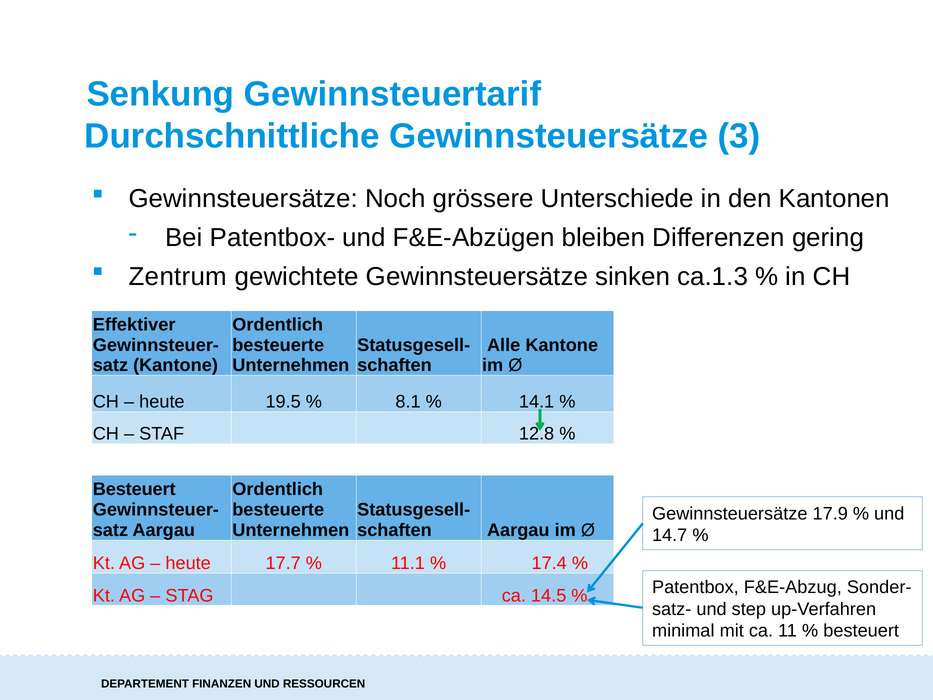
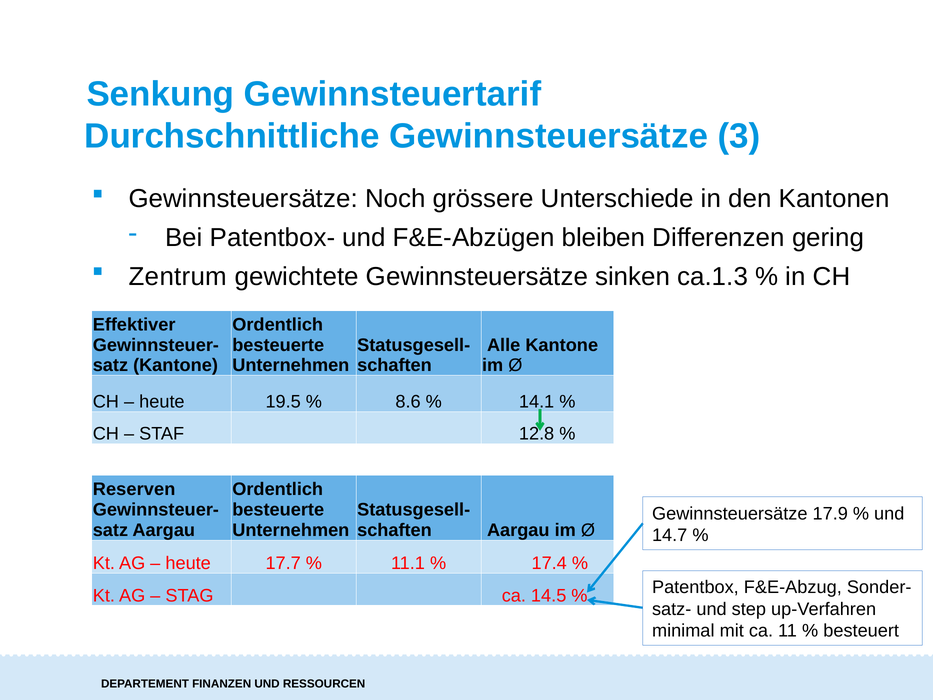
8.1: 8.1 -> 8.6 (408, 402)
Besteuert: Besteuert -> Reserven (134, 489)
